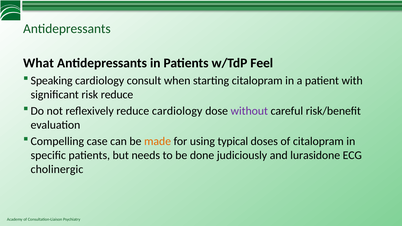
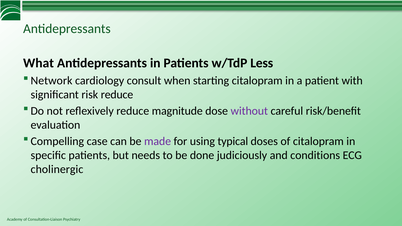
Feel: Feel -> Less (262, 63)
Speaking: Speaking -> Network (52, 81)
reduce cardiology: cardiology -> magnitude (177, 111)
made colour: orange -> purple (158, 141)
lurasidone: lurasidone -> conditions (315, 155)
